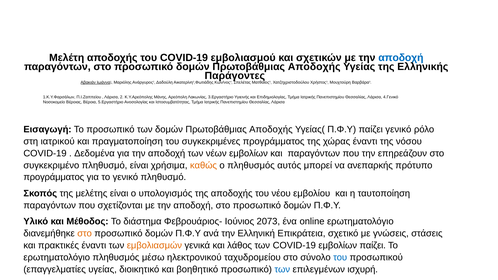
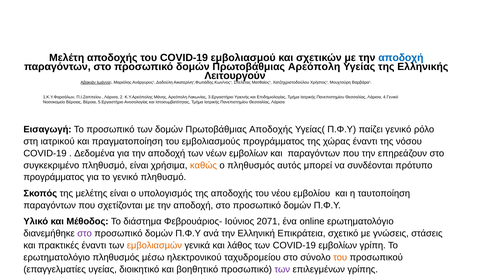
προσωπικό δομών Πρωτοβάθμιας Αποδοχής: Αποδοχής -> Αρεόπολη (314, 67)
Παράγοντες: Παράγοντες -> Λειτουργούν (235, 76)
συγκεκριμένες: συγκεκριμένες -> εμβολιασμούς (211, 141)
ανεπαρκής: ανεπαρκής -> συνδέονται (370, 165)
2073: 2073 -> 2071 (268, 222)
στο colour: orange -> purple (85, 234)
εμβολίων παίζει: παίζει -> γρίπη (373, 246)
του colour: blue -> orange (340, 258)
των colour: blue -> purple (282, 270)
ισχυρή: ισχυρή -> γρίπης (363, 270)
